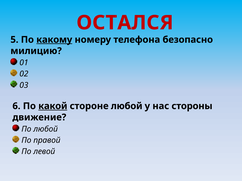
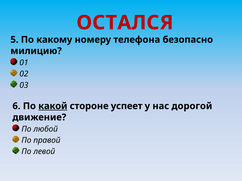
какому underline: present -> none (54, 40)
стороне любой: любой -> успеет (127, 106)
стороны: стороны -> дорогой (192, 106)
